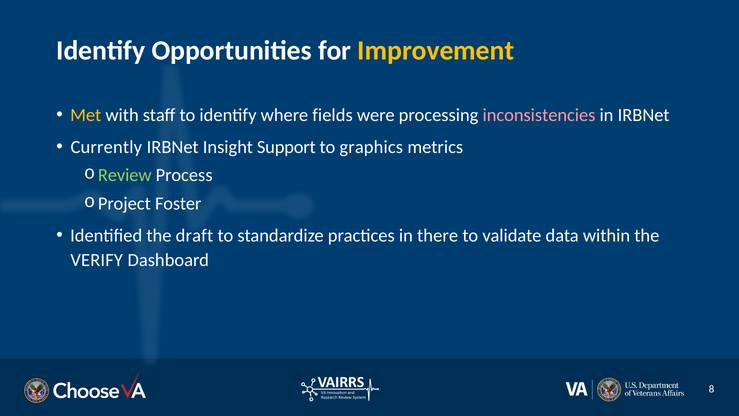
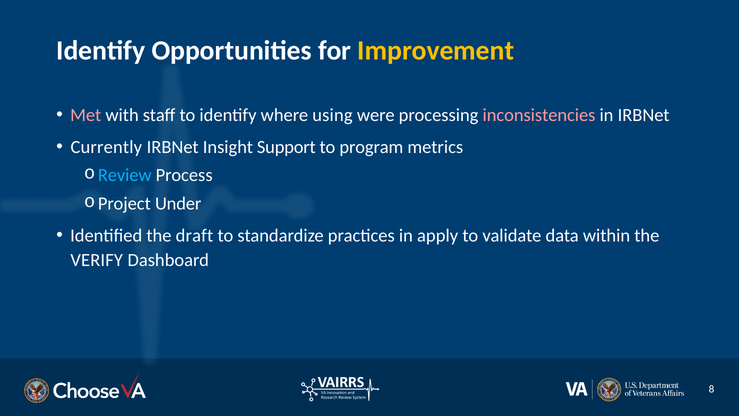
Met colour: yellow -> pink (86, 115)
fields: fields -> using (332, 115)
graphics: graphics -> program (371, 147)
Review colour: light green -> light blue (125, 175)
Foster: Foster -> Under (178, 203)
there: there -> apply (438, 235)
